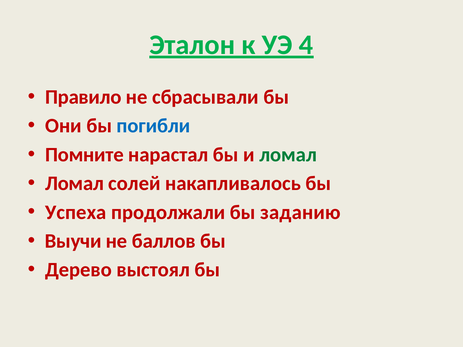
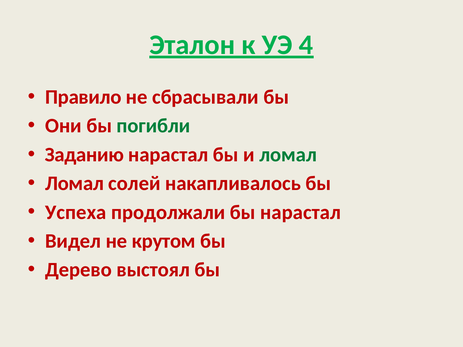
погибли colour: blue -> green (153, 126)
Помните: Помните -> Заданию (84, 155)
бы заданию: заданию -> нарастал (300, 212)
Выучи: Выучи -> Видел (73, 241)
баллов: баллов -> крутом (164, 241)
